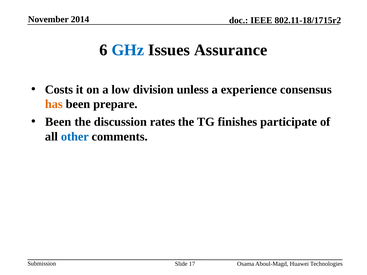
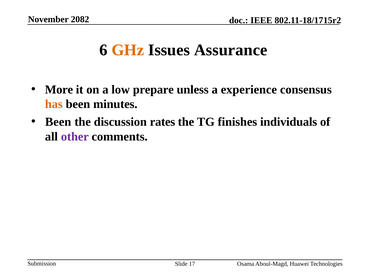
2014: 2014 -> 2082 (80, 19)
GHz colour: blue -> orange (128, 50)
Costs: Costs -> More (59, 90)
division: division -> prepare (153, 90)
prepare: prepare -> minutes (115, 104)
participate: participate -> individuals (289, 122)
other colour: blue -> purple (75, 137)
